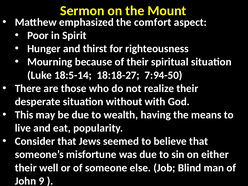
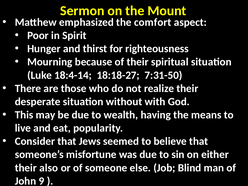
18:5-14: 18:5-14 -> 18:4-14 (73, 75)
7:94-50: 7:94-50 -> 7:31-50 (163, 75)
well: well -> also (49, 168)
